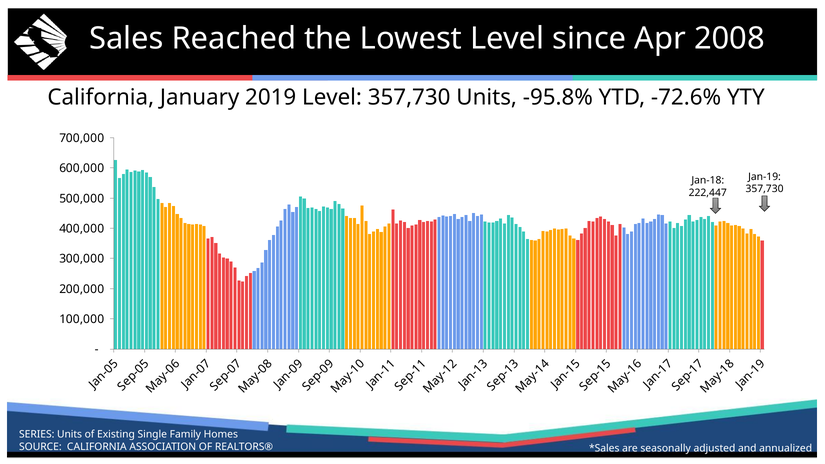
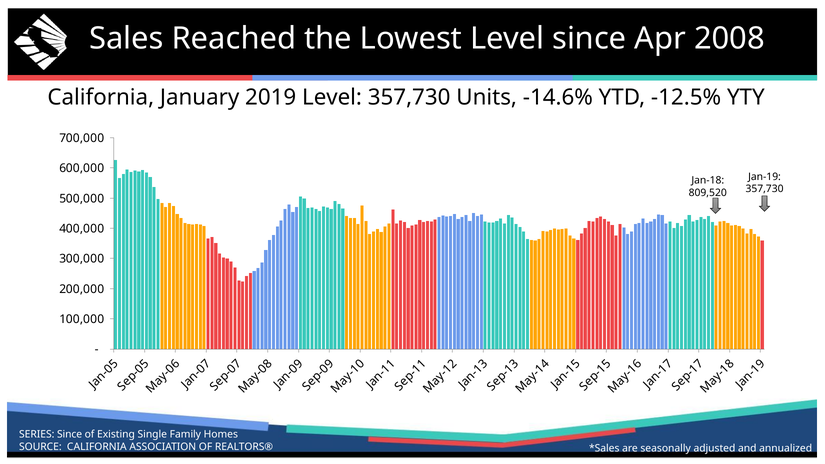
-95.8%: -95.8% -> -14.6% (558, 98)
-72.6%: -72.6% -> -12.5% (686, 98)
222,447: 222,447 -> 809,520 (708, 193)
SERIES Units: Units -> Since (70, 434)
